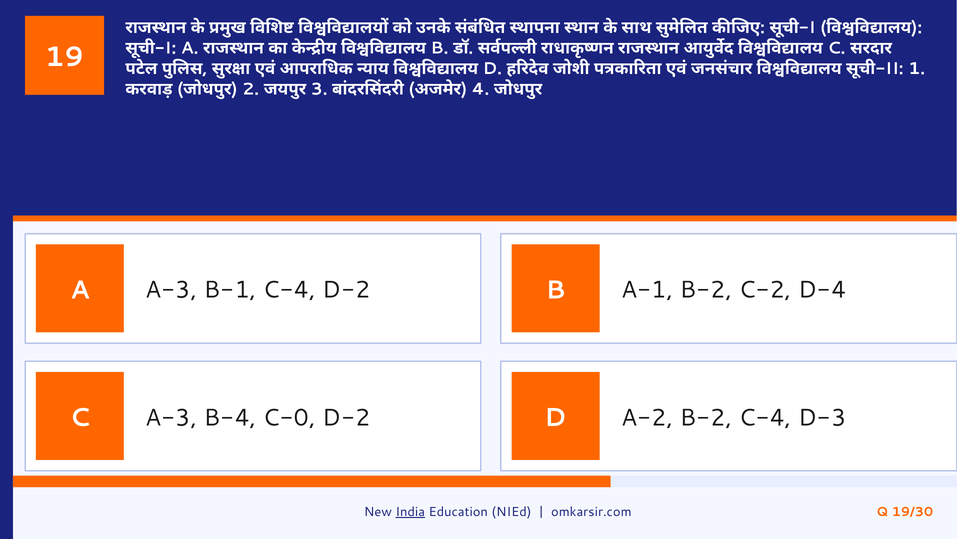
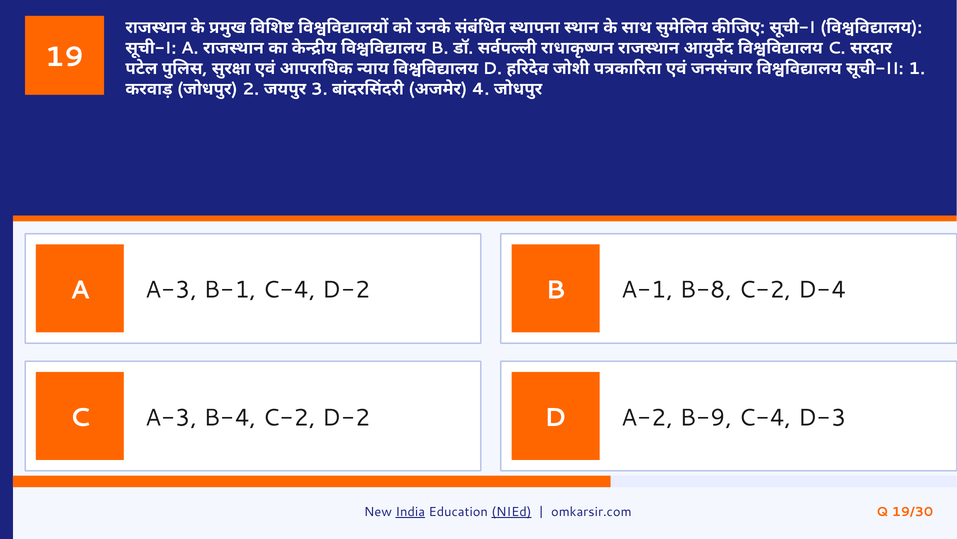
A-1 B-2: B-2 -> B-8 (706, 290)
B-4 C-0: C-0 -> C-2 (289, 417)
A-2 B-2: B-2 -> B-9 (706, 417)
NIEd underline: none -> present (511, 511)
